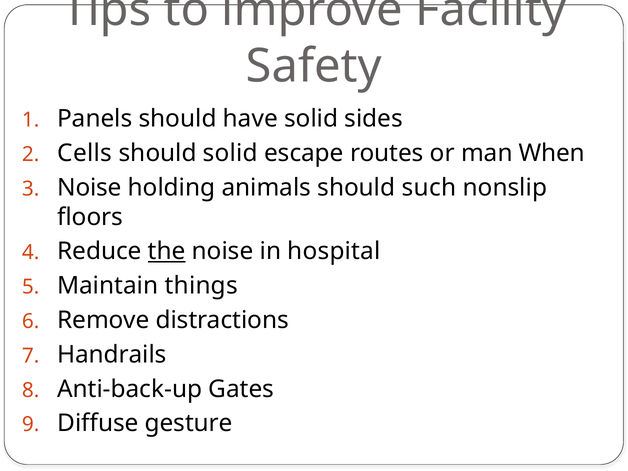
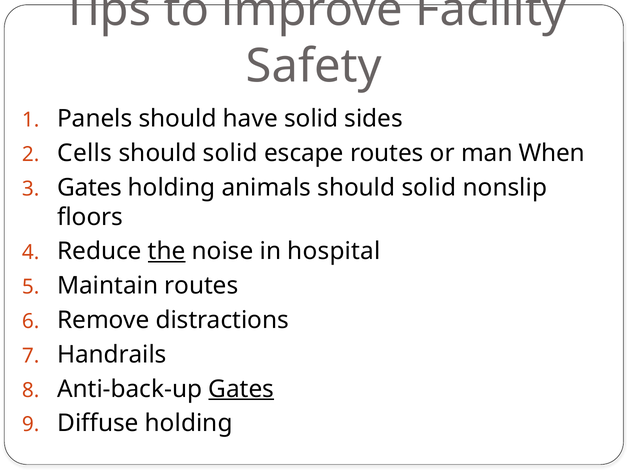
Noise: Noise -> Gates (89, 188)
animals should such: such -> solid (429, 188)
Maintain things: things -> routes (201, 286)
Gates underline: none -> present (241, 389)
Diffuse gesture: gesture -> holding (189, 423)
